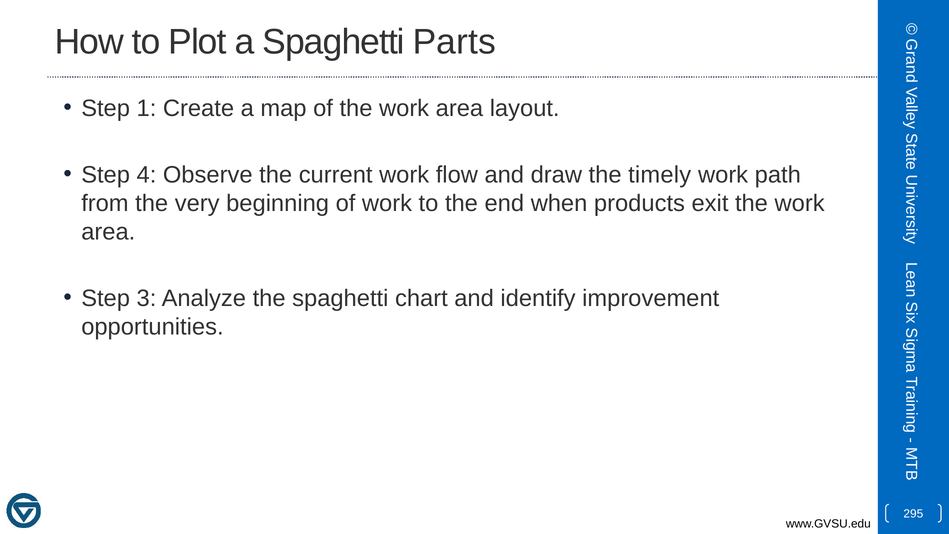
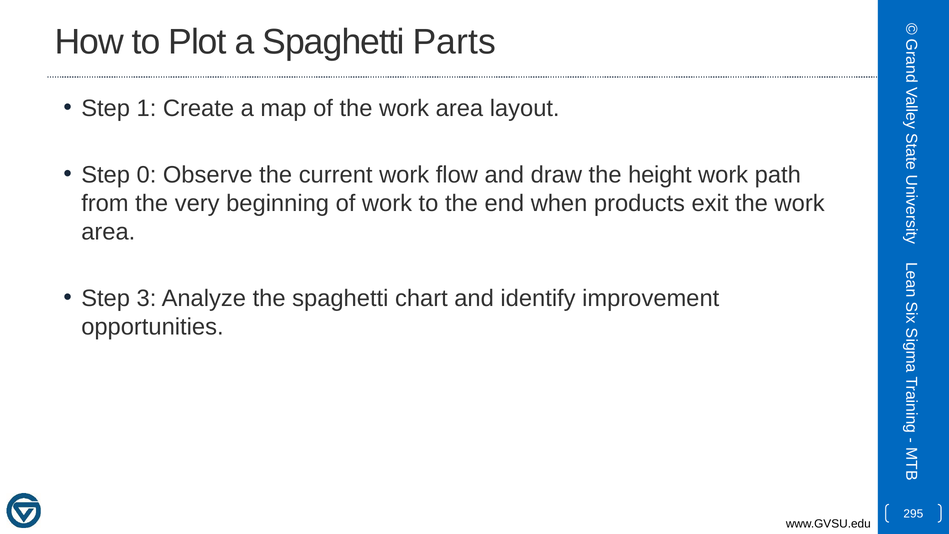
4: 4 -> 0 (146, 175)
timely: timely -> height (660, 175)
